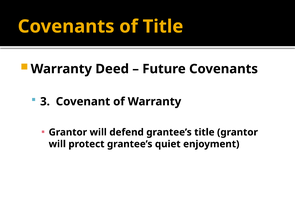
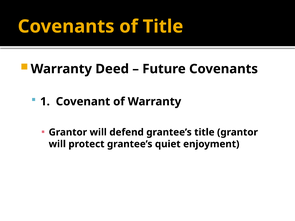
3: 3 -> 1 (45, 102)
